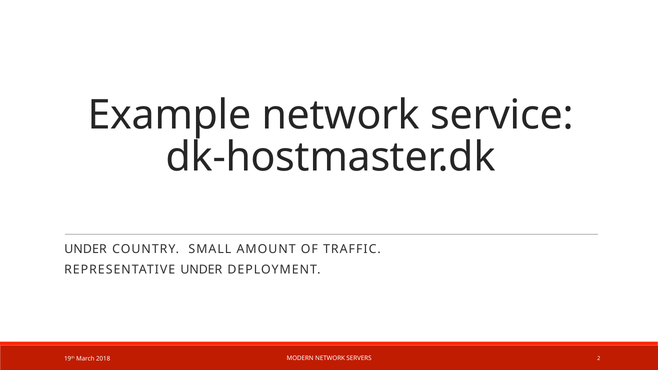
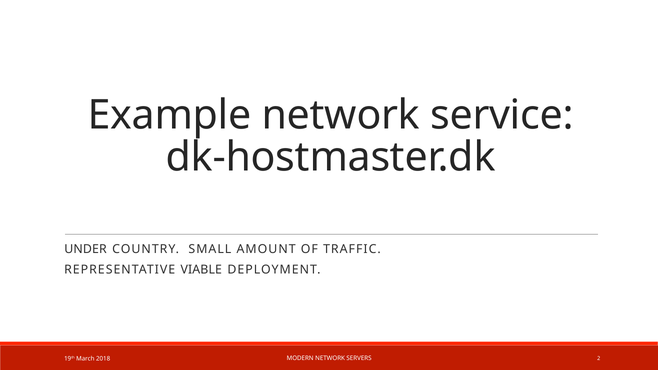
REPRESENTATIVE UNDER: UNDER -> VIABLE (201, 270)
